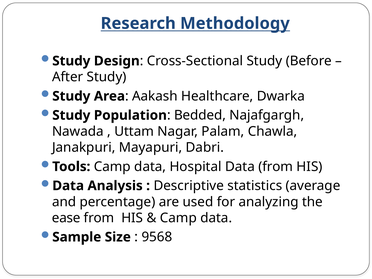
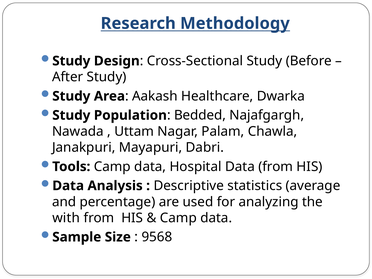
ease: ease -> with (66, 218)
